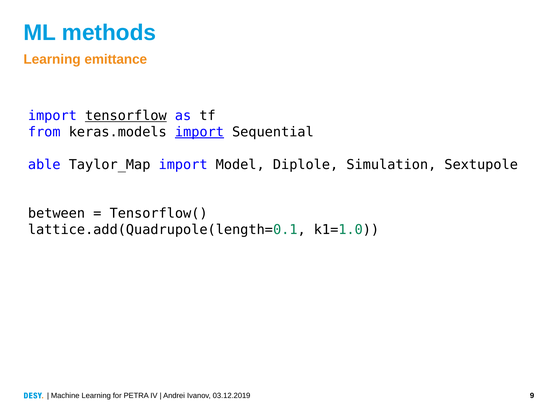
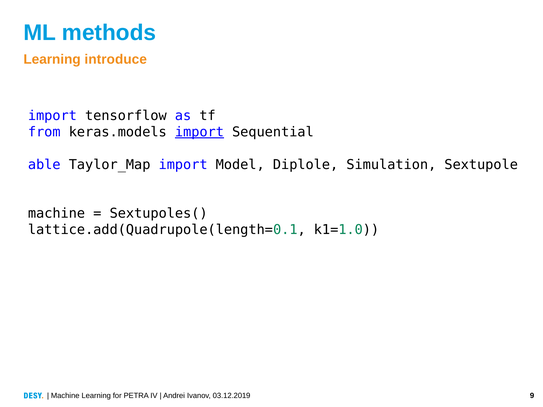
emittance: emittance -> introduce (116, 59)
tensorflow underline: present -> none (126, 116)
between: between -> machine (57, 214)
Tensorflow(: Tensorflow( -> Sextupoles( (159, 214)
